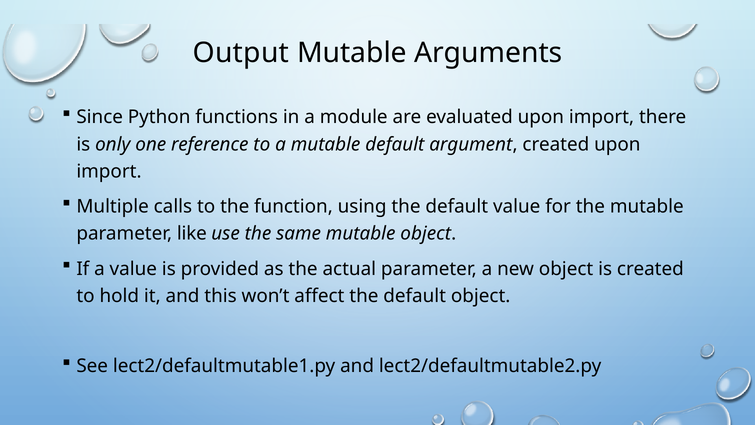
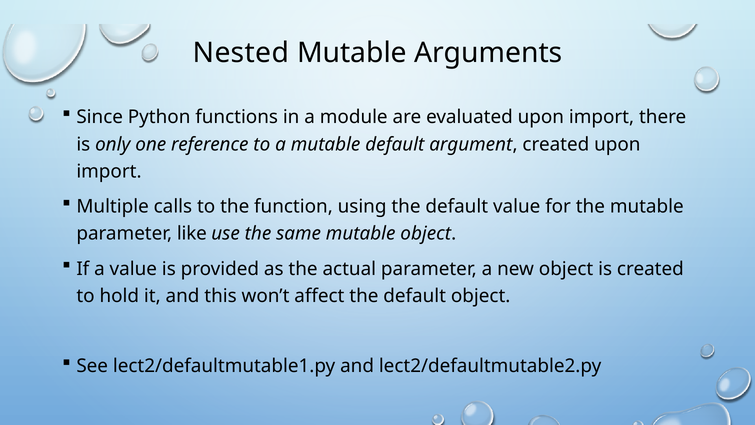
Output: Output -> Nested (241, 53)
